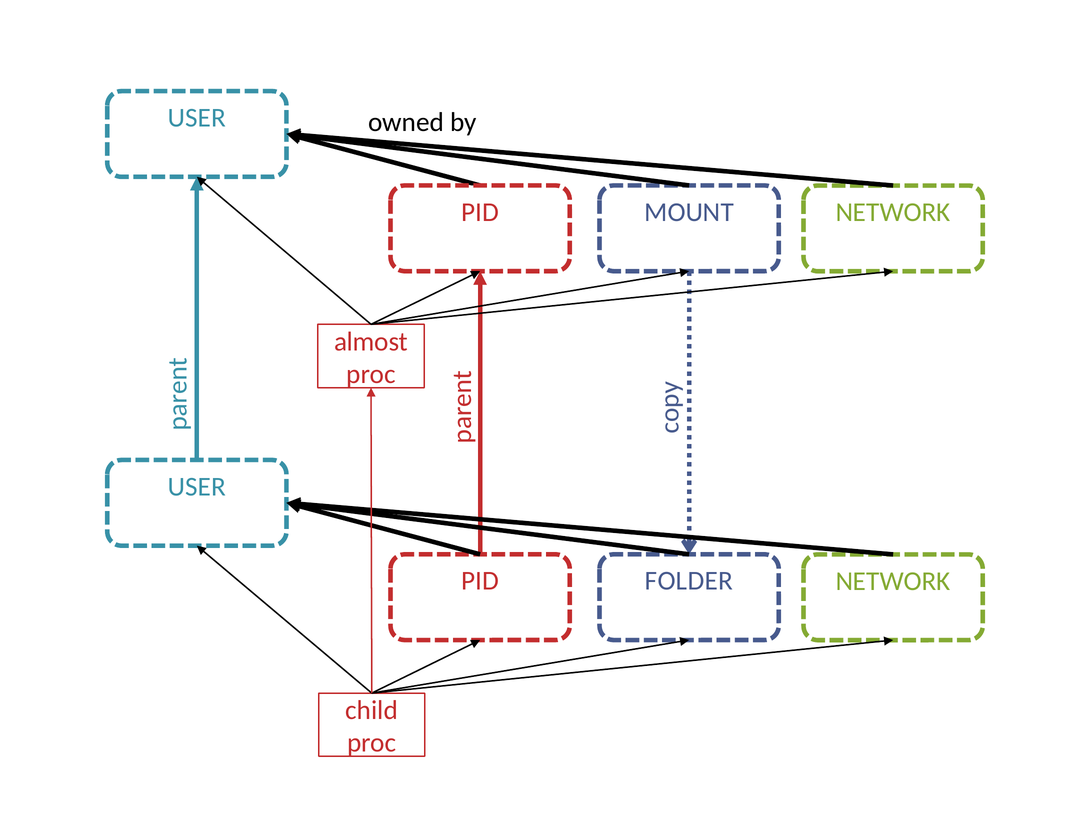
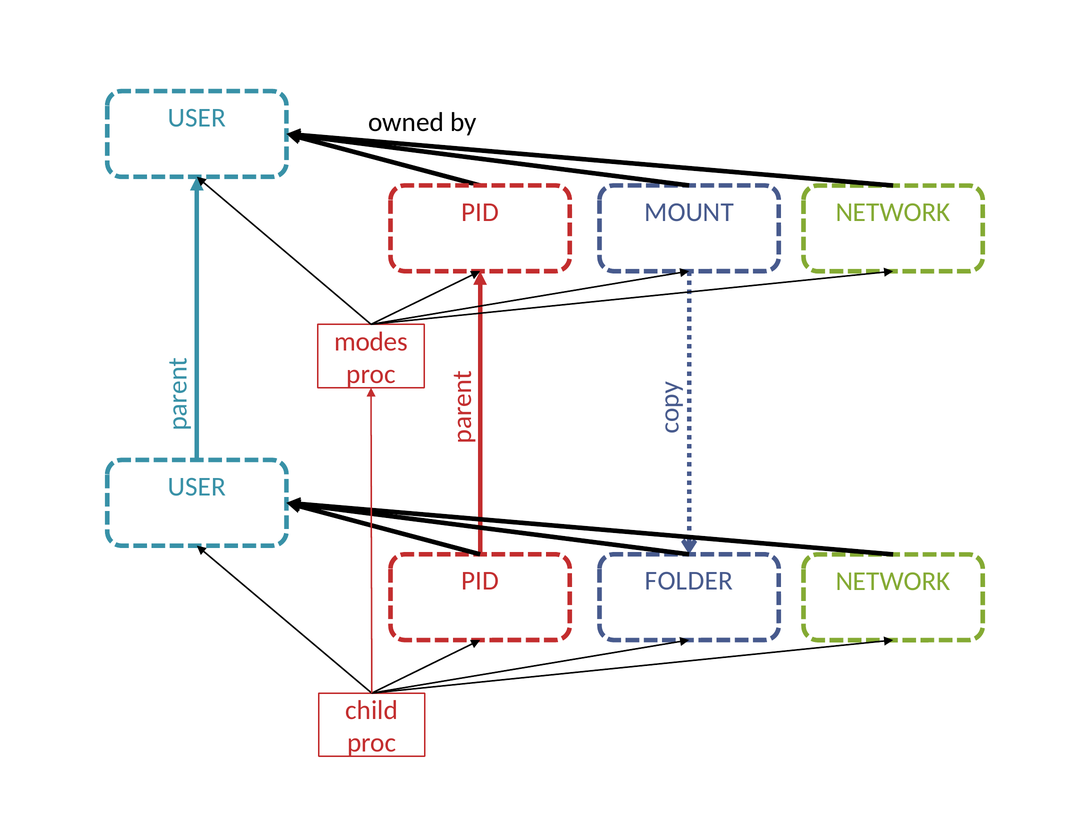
almost: almost -> modes (371, 342)
